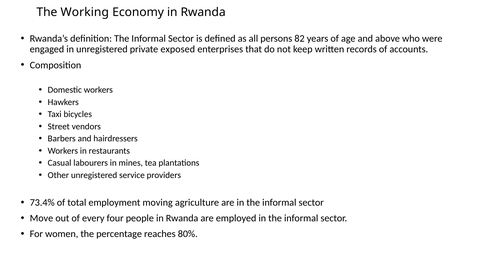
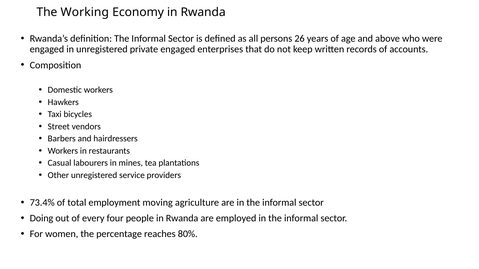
82: 82 -> 26 (300, 39)
private exposed: exposed -> engaged (178, 49)
Move: Move -> Doing (42, 219)
